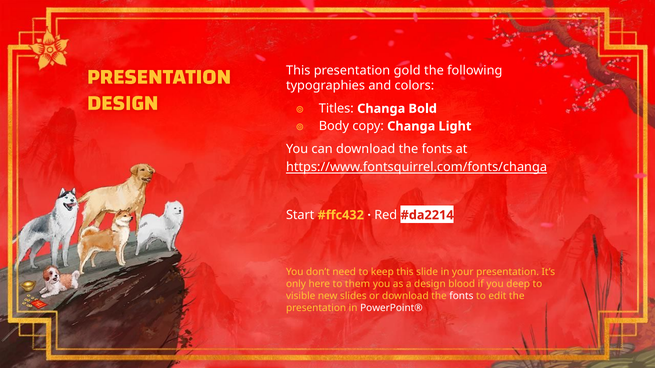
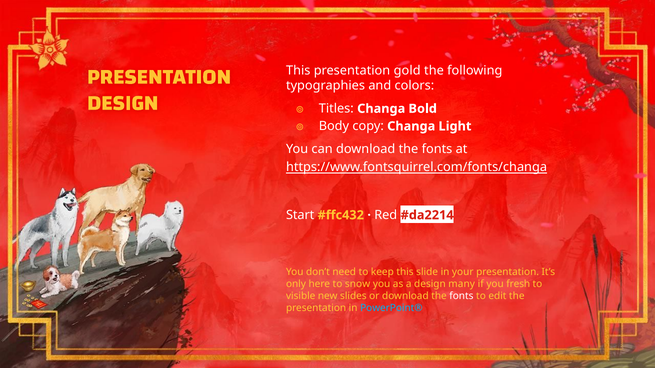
them: them -> snow (358, 284)
blood: blood -> many (462, 284)
deep: deep -> fresh (518, 284)
PowerPoint® colour: white -> light blue (391, 308)
